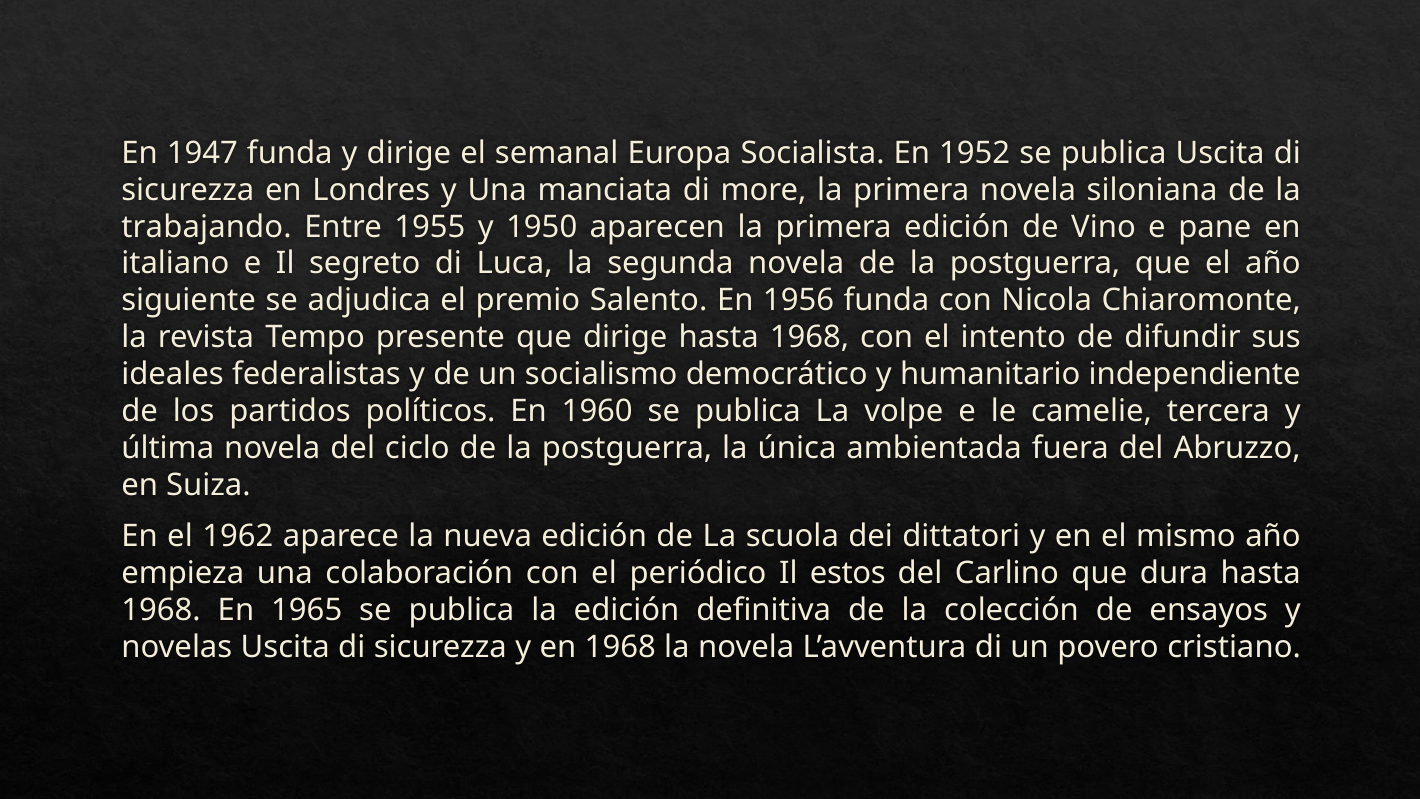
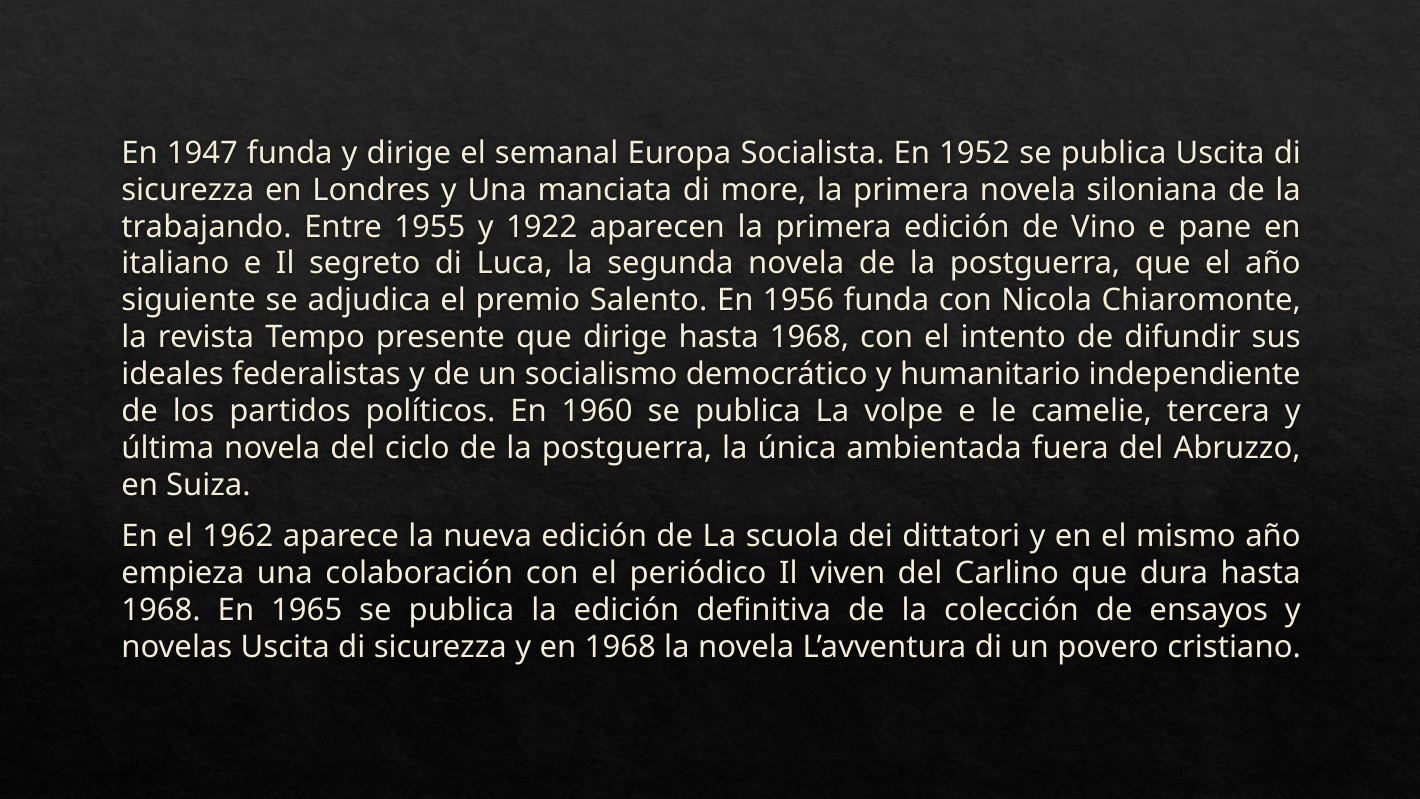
1950: 1950 -> 1922 (542, 227)
estos: estos -> viven (848, 573)
